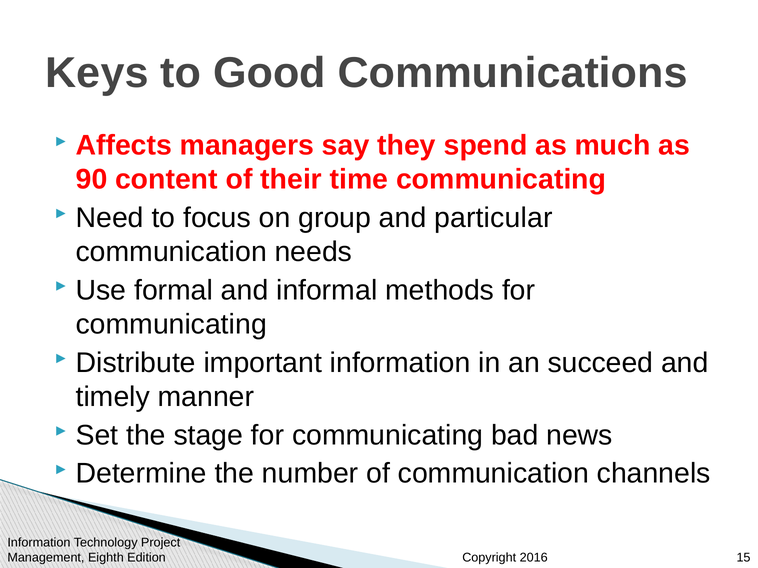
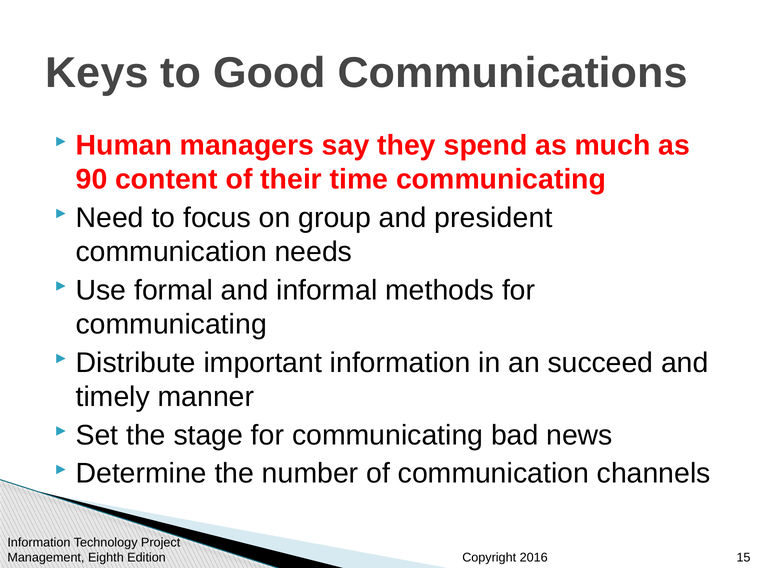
Affects: Affects -> Human (124, 146)
particular: particular -> president (493, 218)
